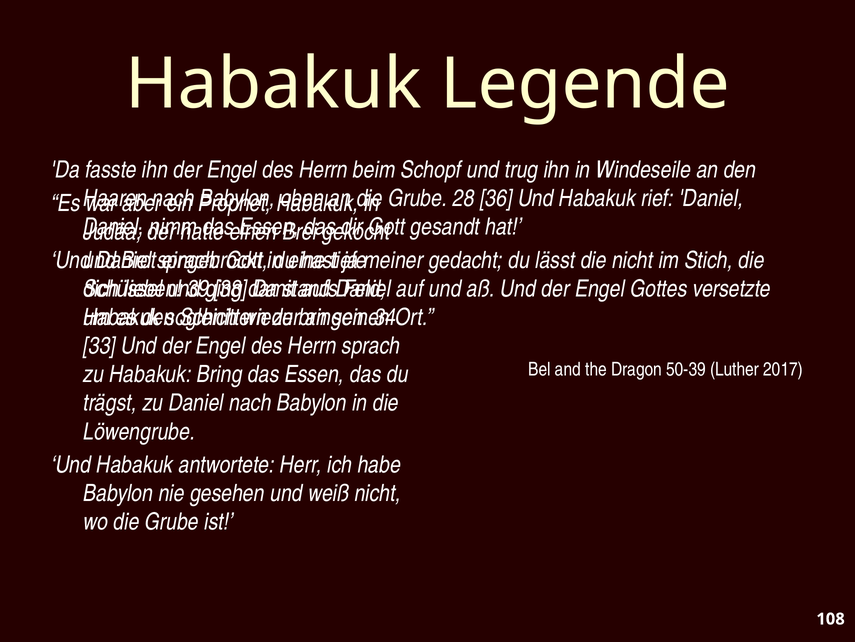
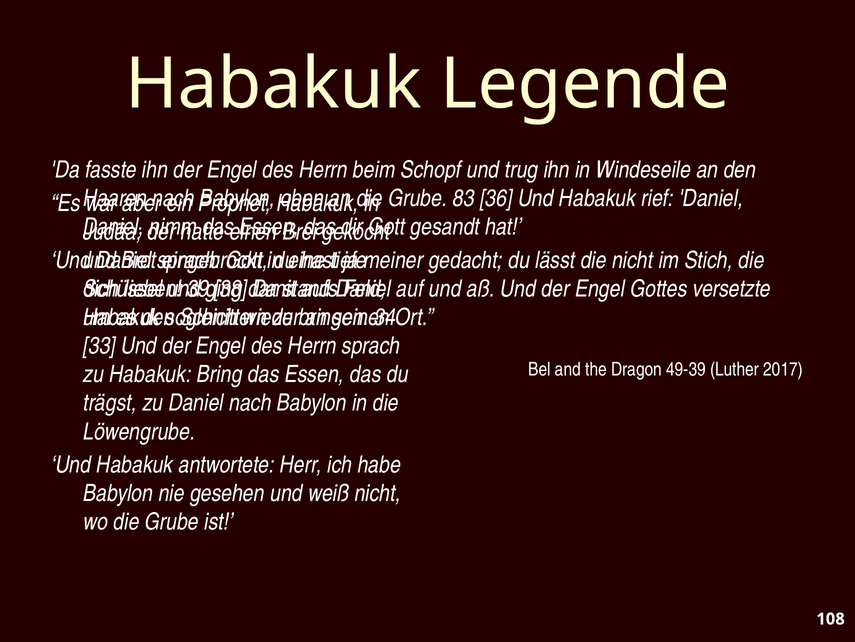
28: 28 -> 83 (464, 198)
50-39: 50-39 -> 49-39 (686, 369)
